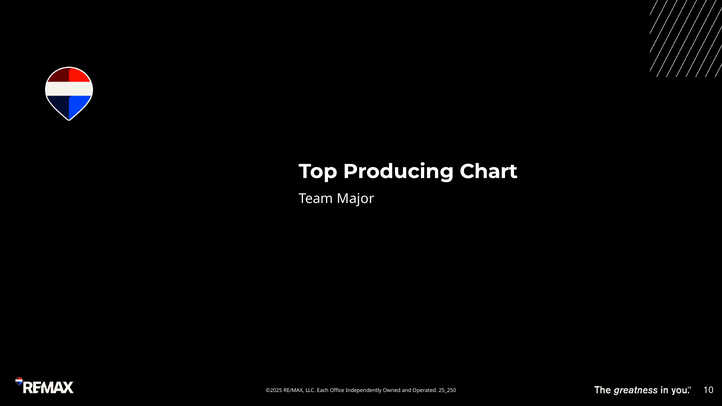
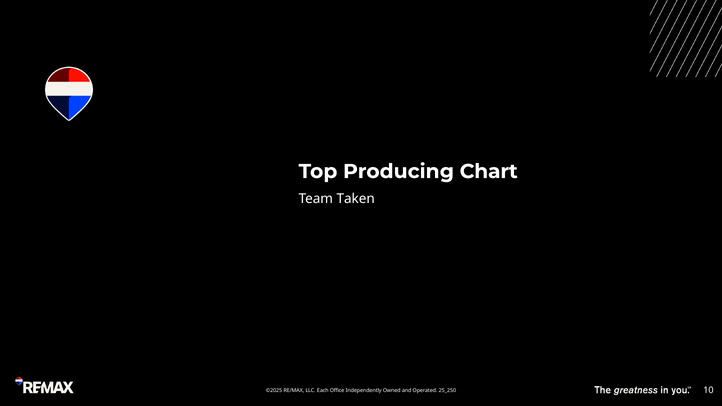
Major: Major -> Taken (356, 199)
